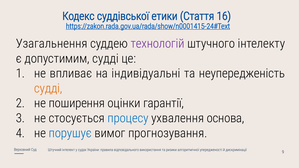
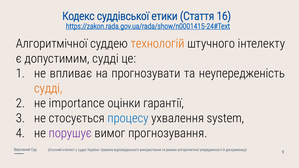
Узагальнення: Узагальнення -> Алгоритмічної (52, 44)
технологій colour: purple -> orange (158, 44)
індивідуальні: індивідуальні -> прогнозувати (146, 74)
поширення: поширення -> importance (77, 103)
основа: основа -> system (225, 118)
порушує colour: blue -> purple (70, 133)
